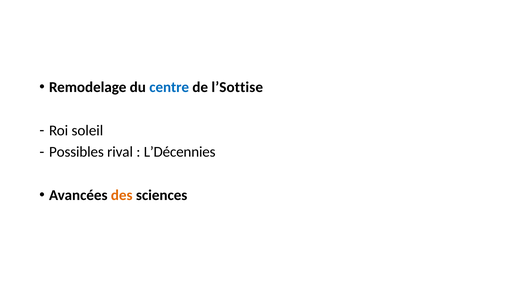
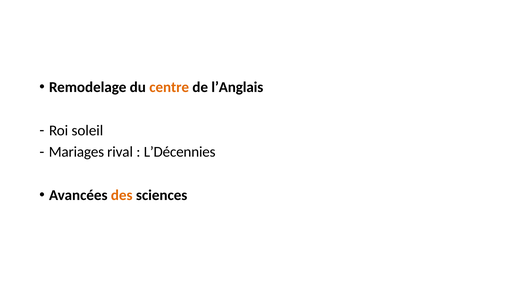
centre colour: blue -> orange (169, 87)
l’Sottise: l’Sottise -> l’Anglais (237, 87)
Possibles: Possibles -> Mariages (76, 152)
